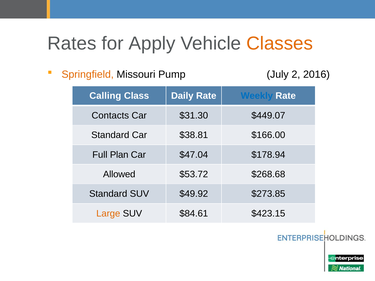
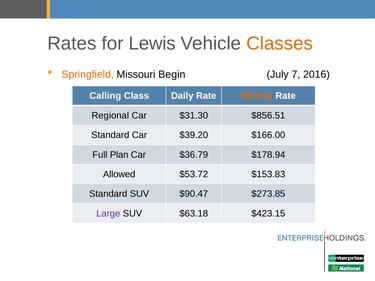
Apply: Apply -> Lewis (152, 43)
Pump: Pump -> Begin (172, 74)
2: 2 -> 7 (296, 74)
Weekly colour: blue -> orange (257, 96)
Contacts: Contacts -> Regional (110, 116)
$449.07: $449.07 -> $856.51 (268, 116)
$38.81: $38.81 -> $39.20 (194, 135)
$47.04: $47.04 -> $36.79 (194, 155)
$268.68: $268.68 -> $153.83 (268, 174)
$49.92: $49.92 -> $90.47 (194, 194)
Large colour: orange -> purple (108, 214)
$84.61: $84.61 -> $63.18 (194, 214)
